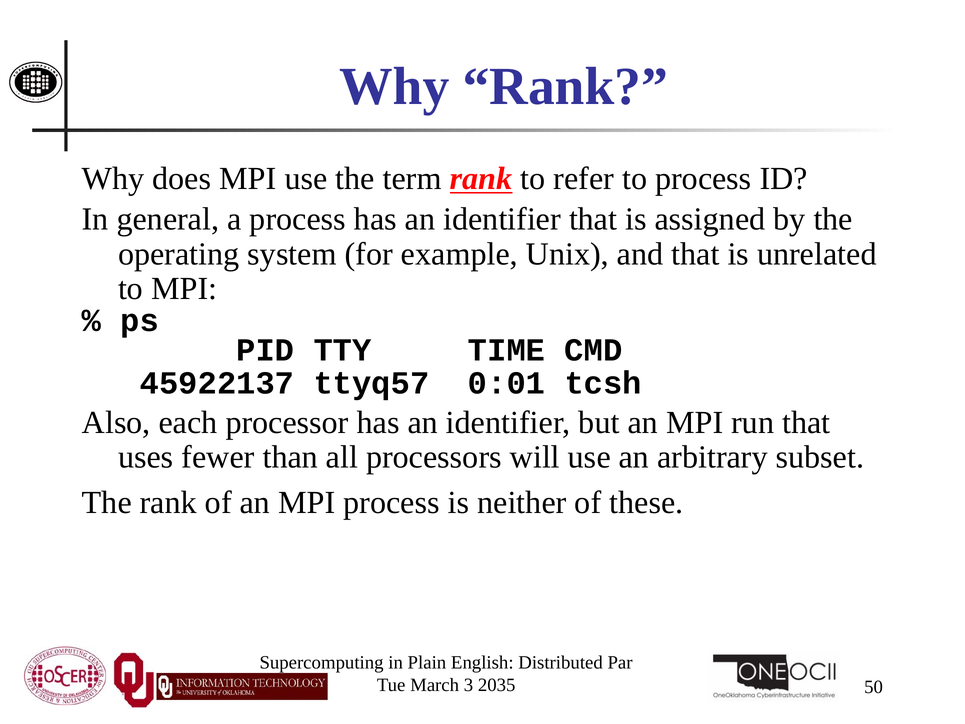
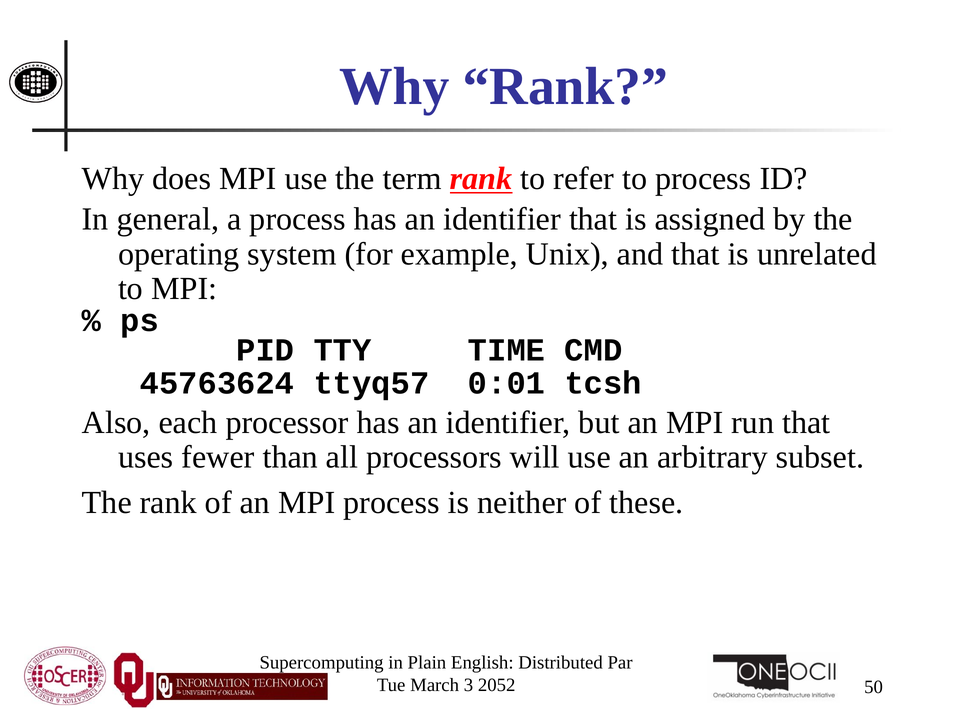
45922137: 45922137 -> 45763624 (217, 383)
2035: 2035 -> 2052 (497, 685)
